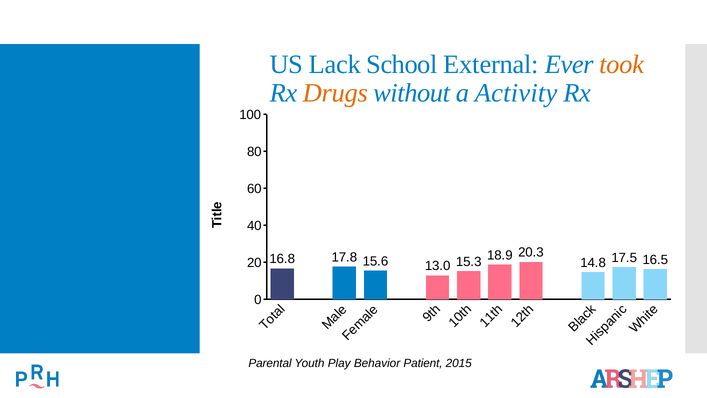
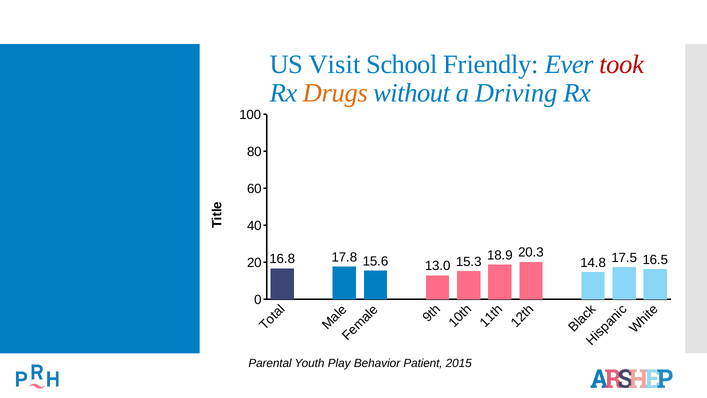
Lack: Lack -> Visit (335, 64)
External: External -> Friendly (491, 64)
took colour: orange -> red (622, 64)
Activity: Activity -> Driving (516, 93)
